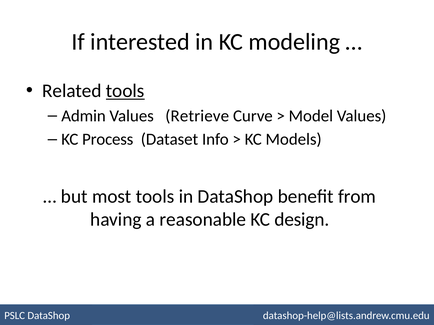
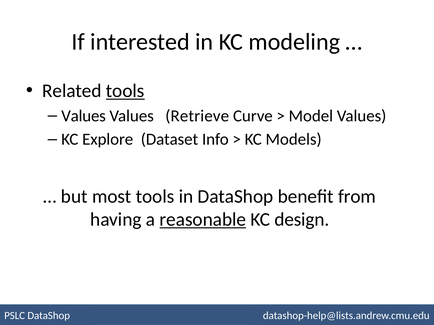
Admin: Admin -> Values (84, 116)
Process: Process -> Explore (108, 140)
reasonable underline: none -> present (203, 220)
